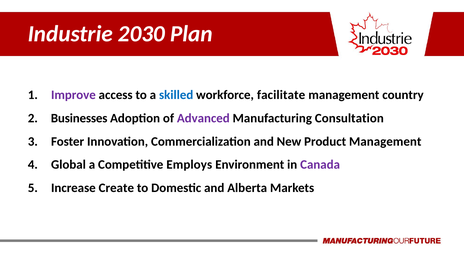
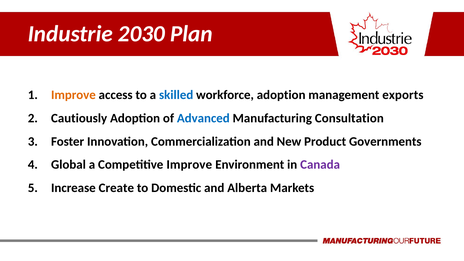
Improve colour: purple -> orange (73, 95)
workforce facilitate: facilitate -> adoption (281, 95)
country: country -> exports (403, 95)
Businesses: Businesses -> Cautiously (79, 118)
Advanced colour: purple -> blue (203, 118)
Product Management: Management -> Governments (385, 141)
Competitive Employs: Employs -> Improve (189, 165)
